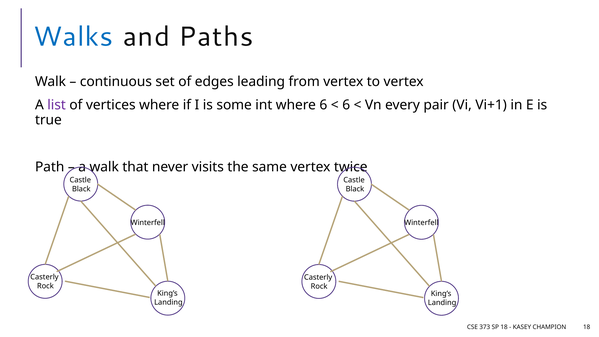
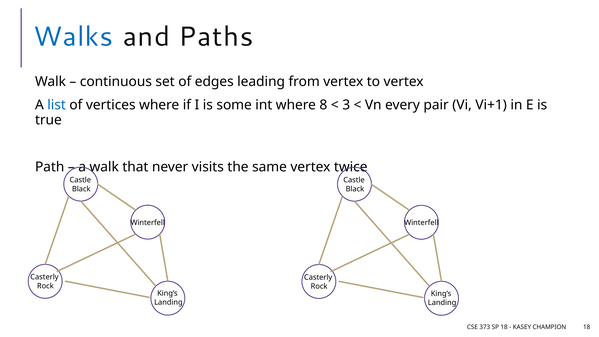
list colour: purple -> blue (57, 105)
where 6: 6 -> 8 (323, 105)
6: 6 -> 3 (346, 105)
